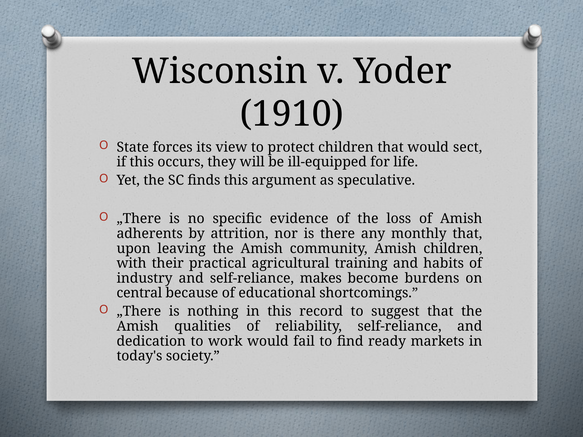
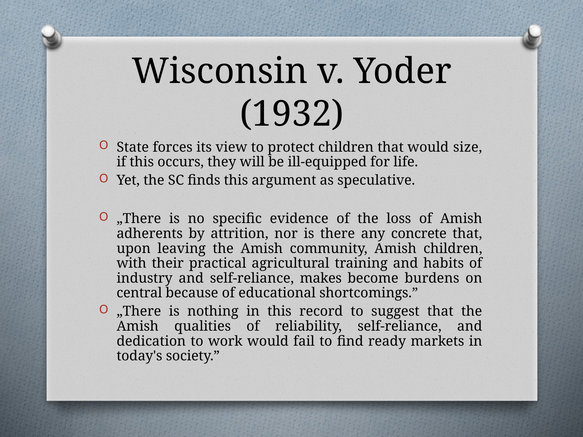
1910: 1910 -> 1932 (292, 114)
sect: sect -> size (468, 147)
monthly: monthly -> concrete (419, 234)
